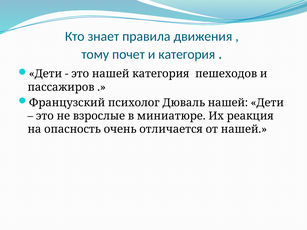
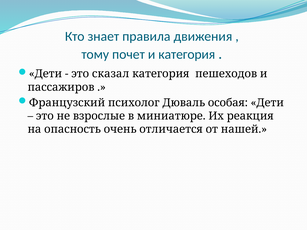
это нашей: нашей -> сказал (111, 74)
Дюваль нашей: нашей -> особая (228, 103)
